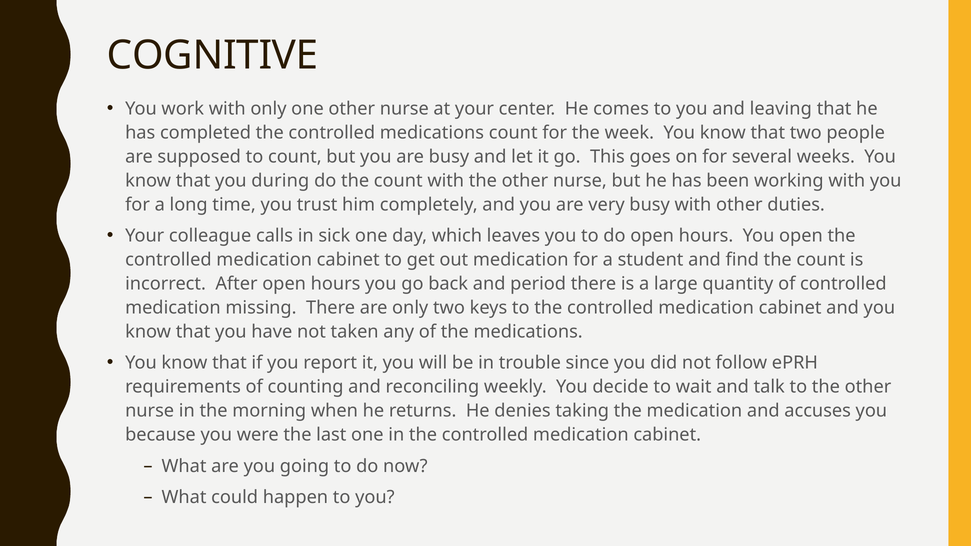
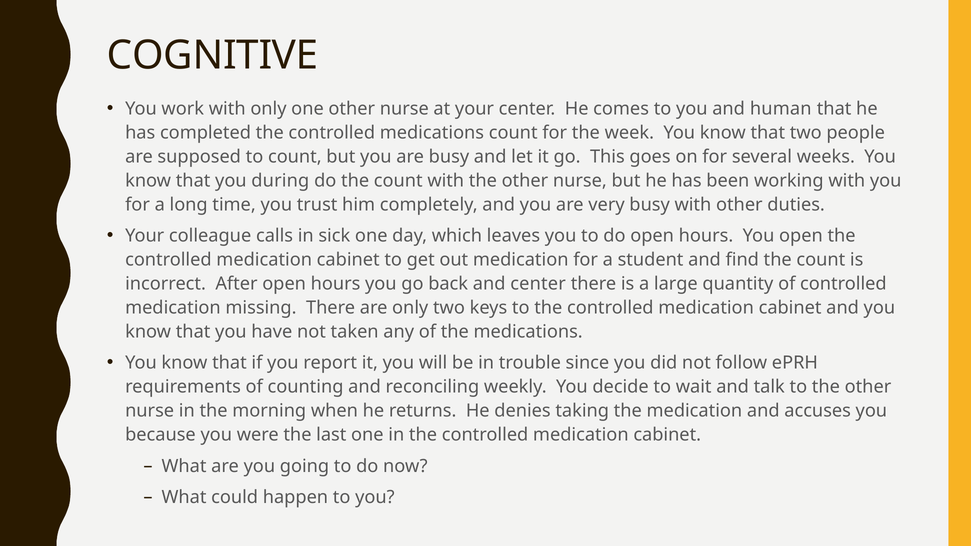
leaving: leaving -> human (781, 109)
and period: period -> center (538, 284)
